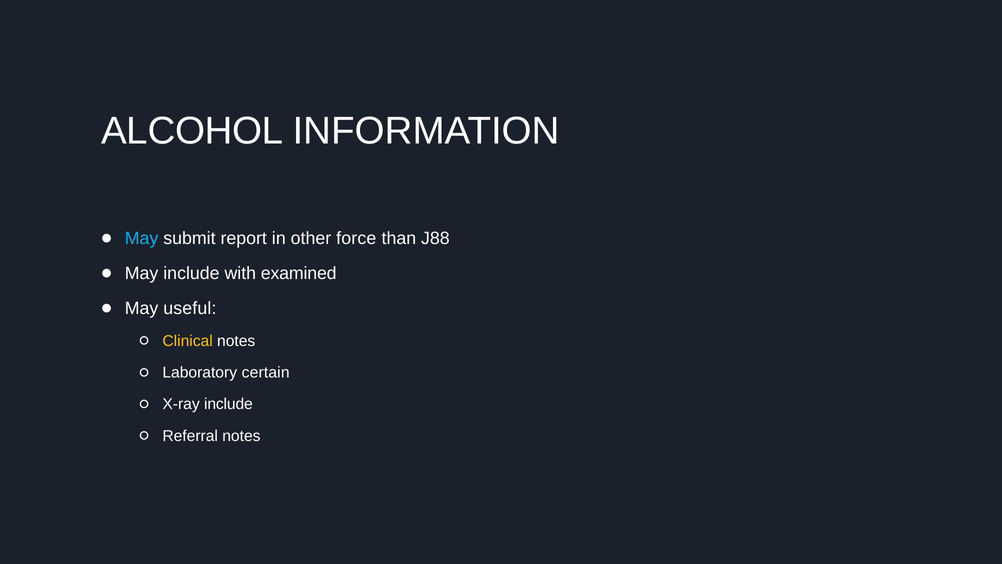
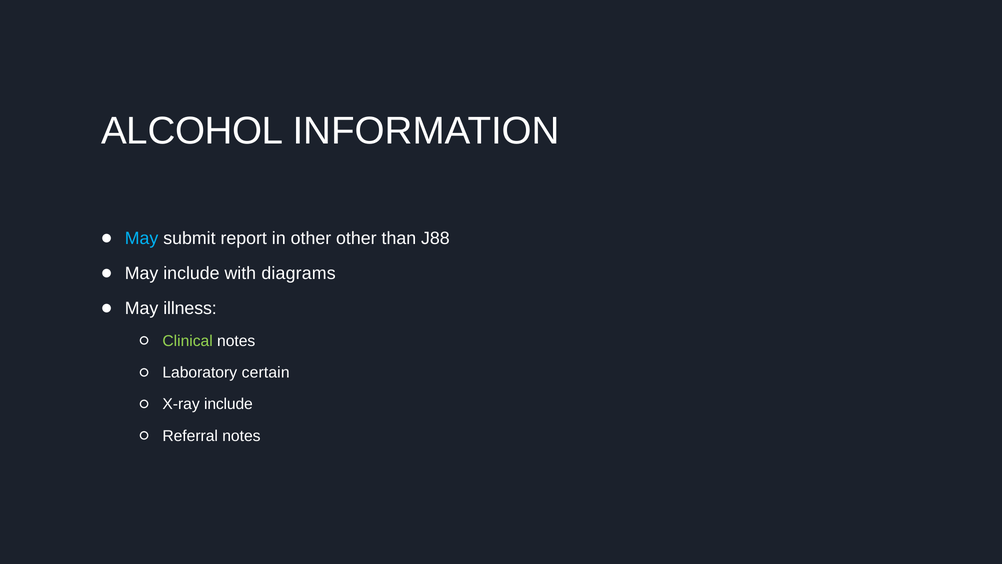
other force: force -> other (356, 238)
examined: examined -> diagrams (299, 273)
useful: useful -> illness (190, 308)
Clinical colour: yellow -> light green (188, 341)
